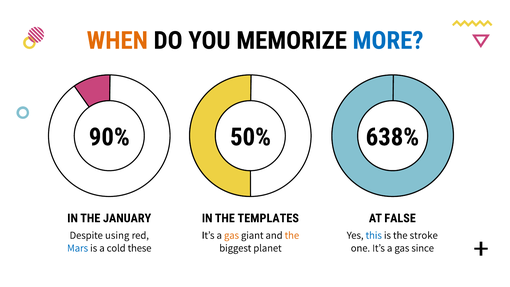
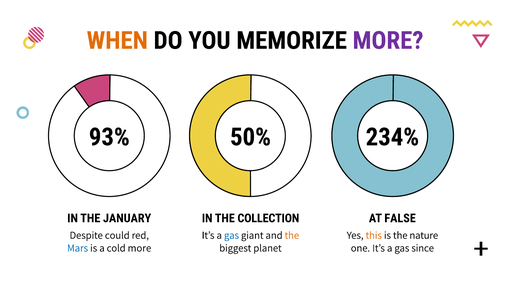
MORE colour: blue -> purple (388, 41)
90%: 90% -> 93% (109, 137)
638%: 638% -> 234% (392, 137)
TEMPLATES: TEMPLATES -> COLLECTION (268, 218)
using: using -> could (117, 235)
gas colour: orange -> blue (231, 235)
this colour: blue -> orange (374, 235)
stroke: stroke -> nature (424, 235)
cold these: these -> more (139, 248)
